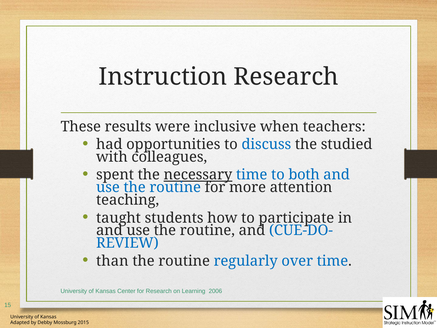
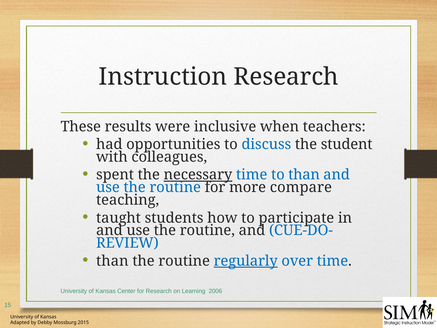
studied: studied -> student (347, 144)
to both: both -> than (304, 175)
attention: attention -> compare (301, 187)
regularly underline: none -> present (246, 261)
